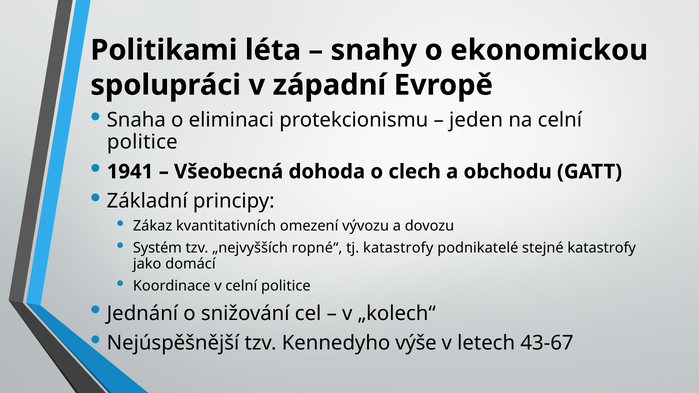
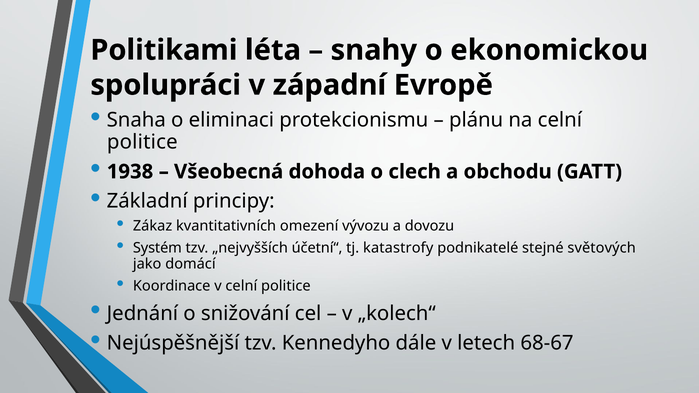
jeden: jeden -> plánu (476, 120)
1941: 1941 -> 1938 (130, 172)
ropné“: ropné“ -> účetní“ (317, 248)
stejné katastrofy: katastrofy -> světových (602, 248)
výše: výše -> dále (416, 343)
43-67: 43-67 -> 68-67 (547, 343)
